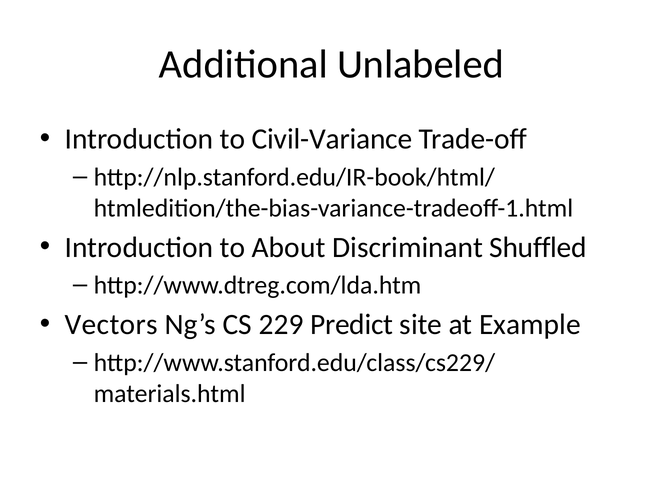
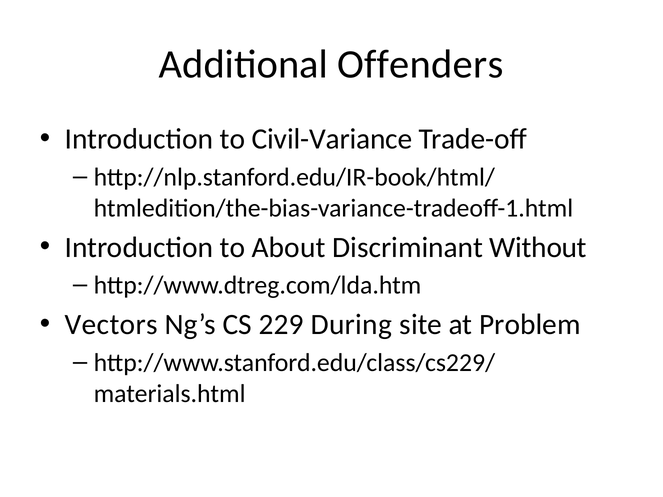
Unlabeled: Unlabeled -> Offenders (420, 64)
Shuffled: Shuffled -> Without (538, 247)
Predict: Predict -> During (351, 325)
Example: Example -> Problem (530, 325)
